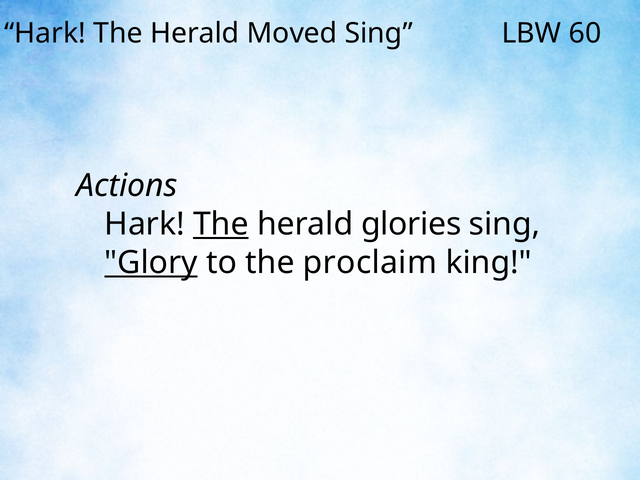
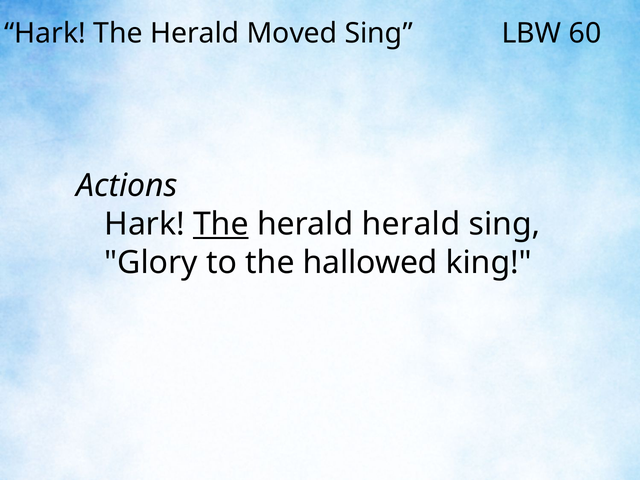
herald glories: glories -> herald (411, 224)
Glory underline: present -> none (151, 263)
proclaim: proclaim -> hallowed (370, 263)
